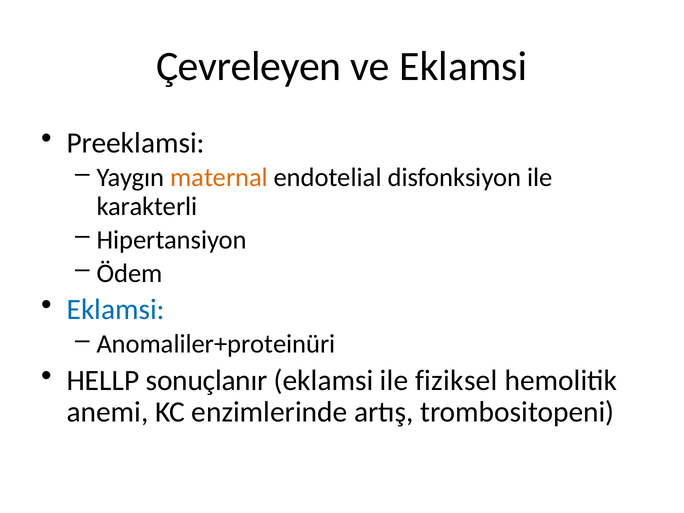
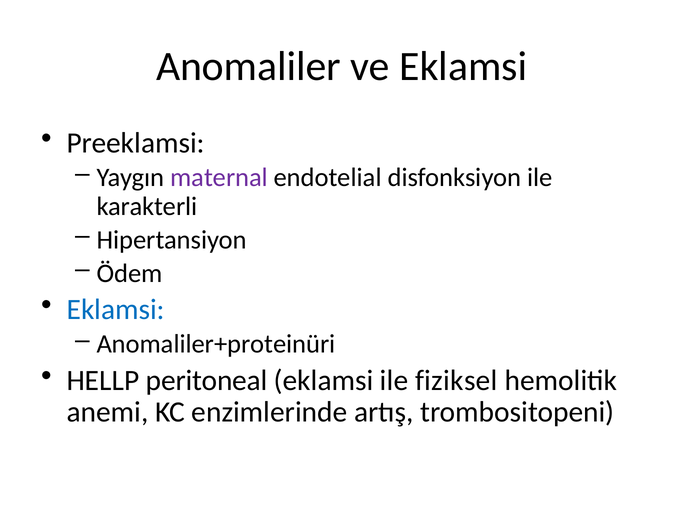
Çevreleyen: Çevreleyen -> Anomaliler (249, 66)
maternal colour: orange -> purple (219, 178)
sonuçlanır: sonuçlanır -> peritoneal (207, 380)
